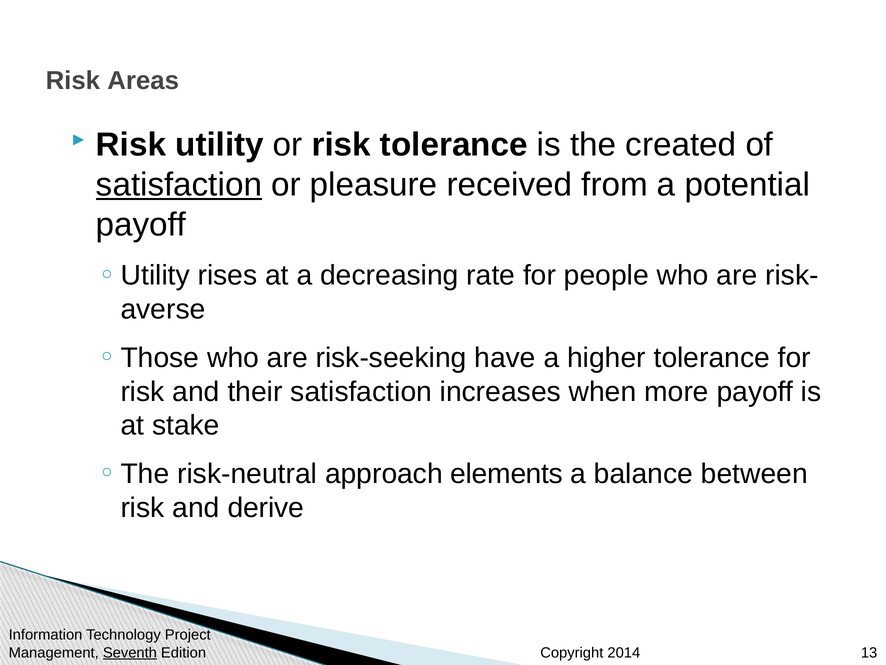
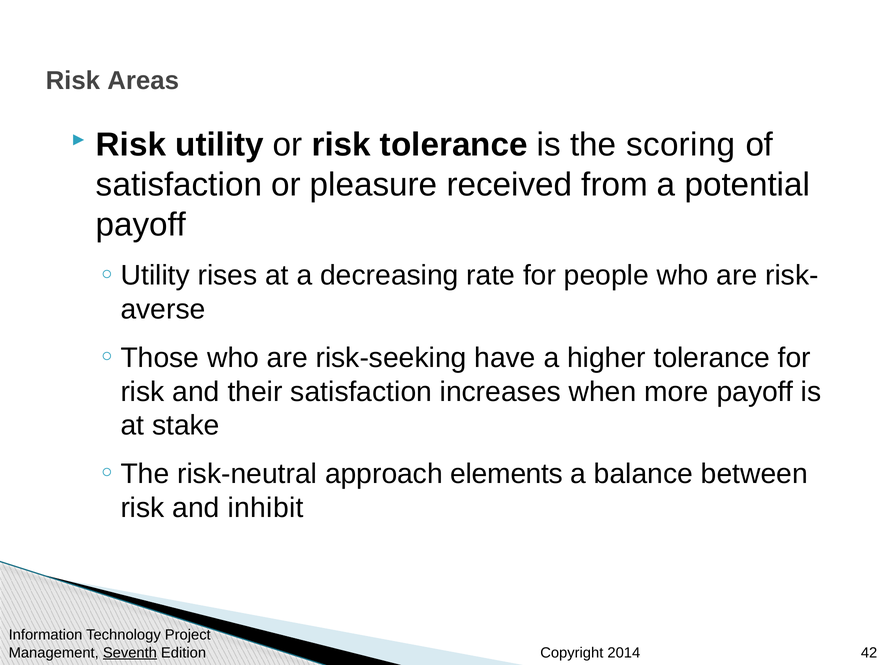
created: created -> scoring (681, 145)
satisfaction underline: present -> none (179, 185)
derive: derive -> inhibit (266, 507)
13: 13 -> 42 (869, 652)
